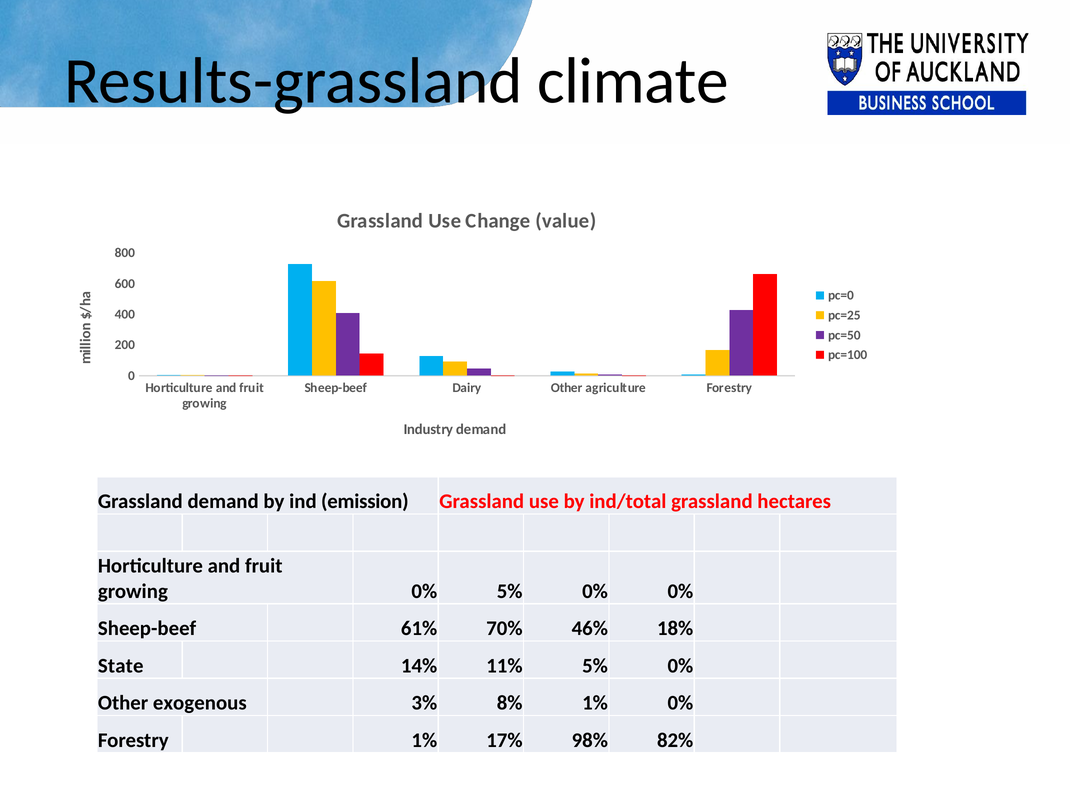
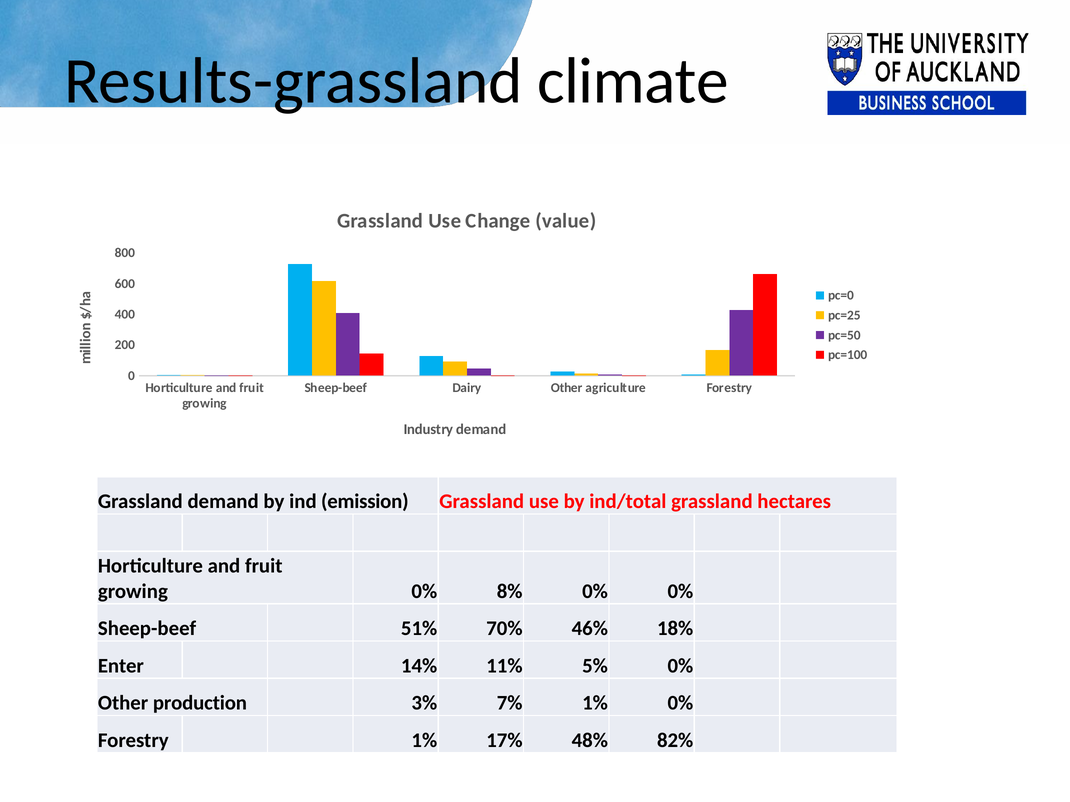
0% 5%: 5% -> 8% (510, 592)
61%: 61% -> 51% (419, 629)
State: State -> Enter (121, 666)
exogenous: exogenous -> production (200, 704)
8%: 8% -> 7% (510, 704)
98%: 98% -> 48% (590, 741)
